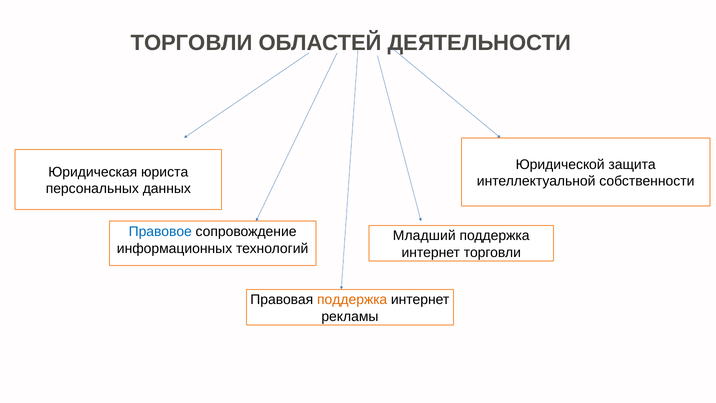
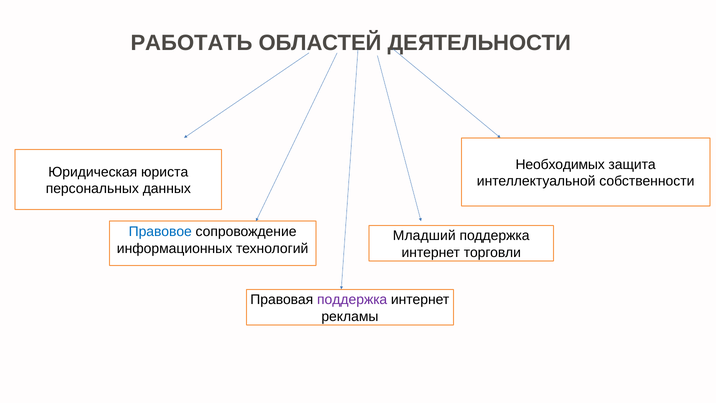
ТОРГОВЛИ: ТОРГОВЛИ -> РАБОТАТЬ (192, 43)
Юридической: Юридической -> Необходимых (560, 164)
поддержка colour: orange -> purple (352, 300)
